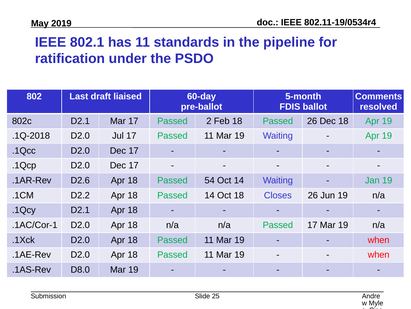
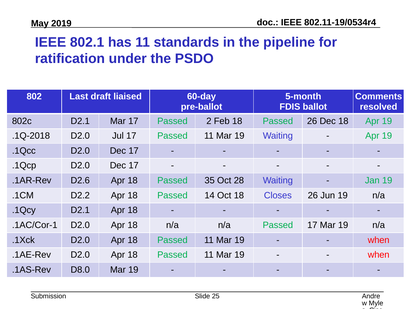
54: 54 -> 35 (210, 180)
Oct 14: 14 -> 28 (239, 180)
